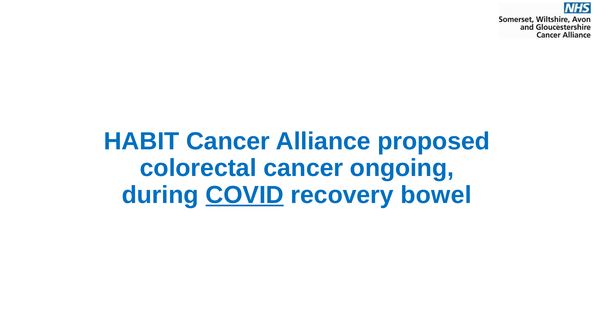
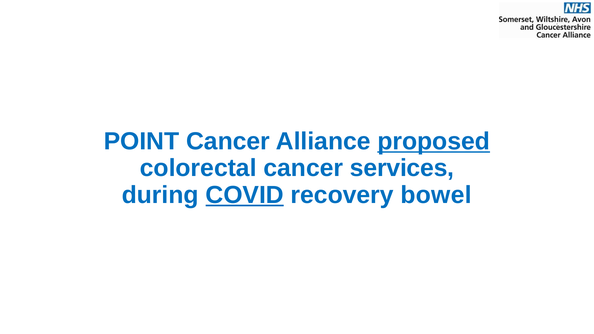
HABIT: HABIT -> POINT (142, 141)
proposed underline: none -> present (434, 141)
ongoing: ongoing -> services (402, 168)
